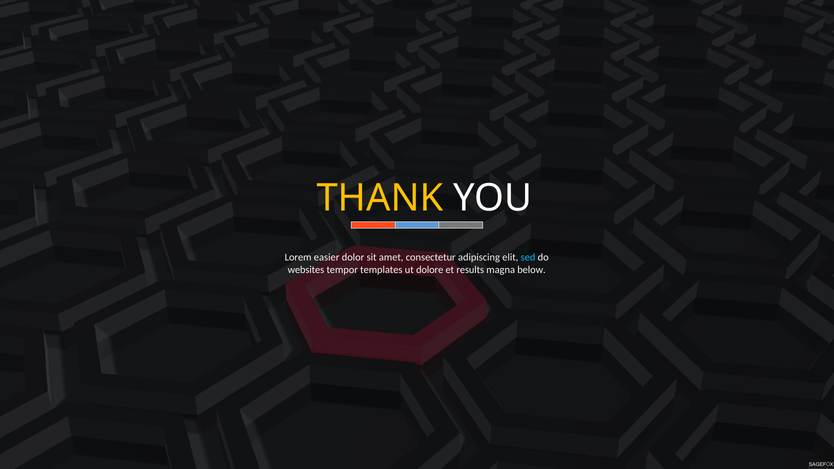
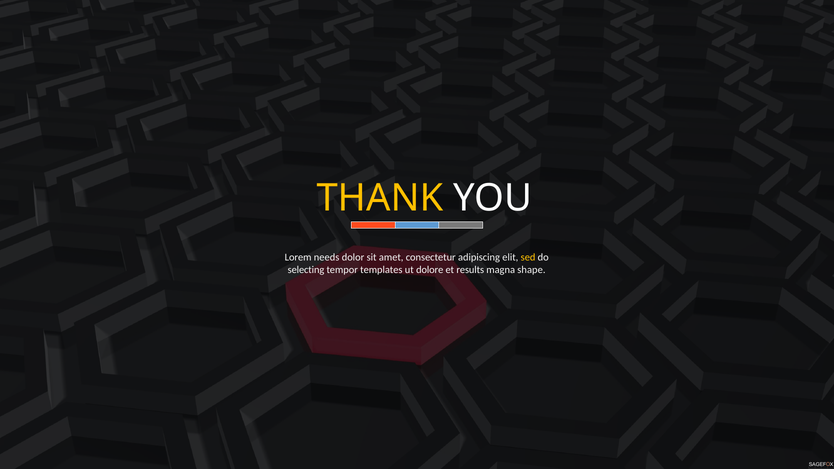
easier: easier -> needs (327, 257)
sed colour: light blue -> yellow (528, 257)
websites: websites -> selecting (306, 270)
below: below -> shape (531, 270)
